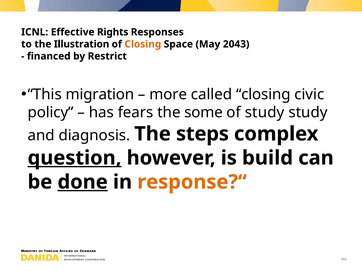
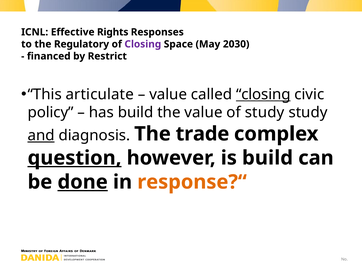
Illustration: Illustration -> Regulatory (82, 44)
Closing colour: orange -> purple (143, 44)
2043: 2043 -> 2030 (236, 44)
migration: migration -> articulate (100, 95)
more: more -> value (168, 95)
closing underline: none -> present (263, 95)
has fears: fears -> build (136, 113)
the some: some -> value (203, 113)
and underline: none -> present (41, 136)
steps: steps -> trade (202, 134)
